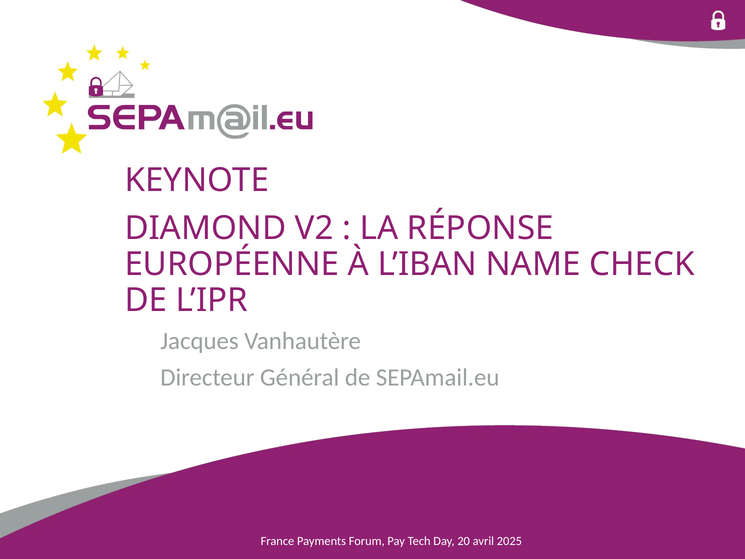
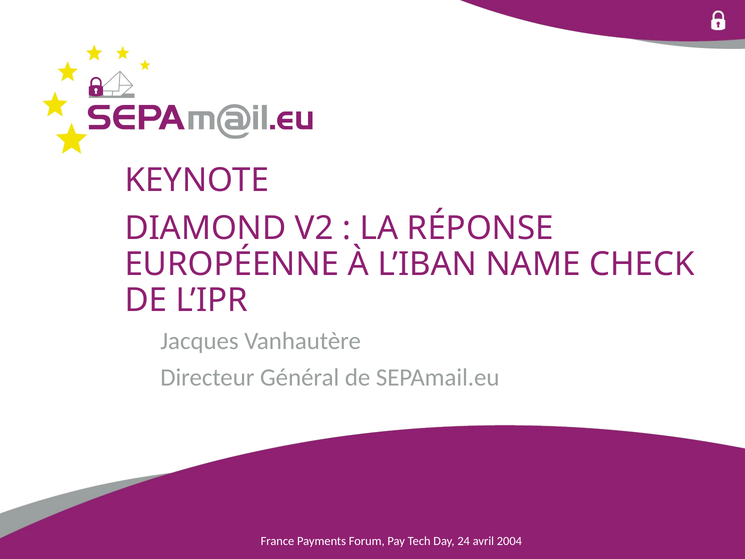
20: 20 -> 24 (464, 541)
2025: 2025 -> 2004 (509, 541)
